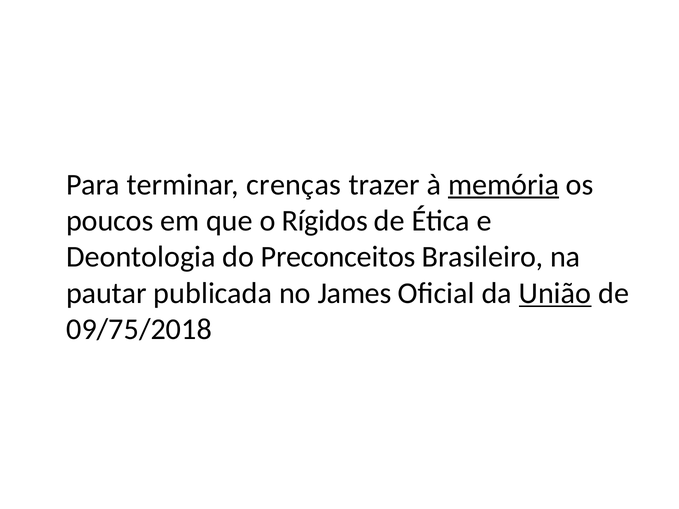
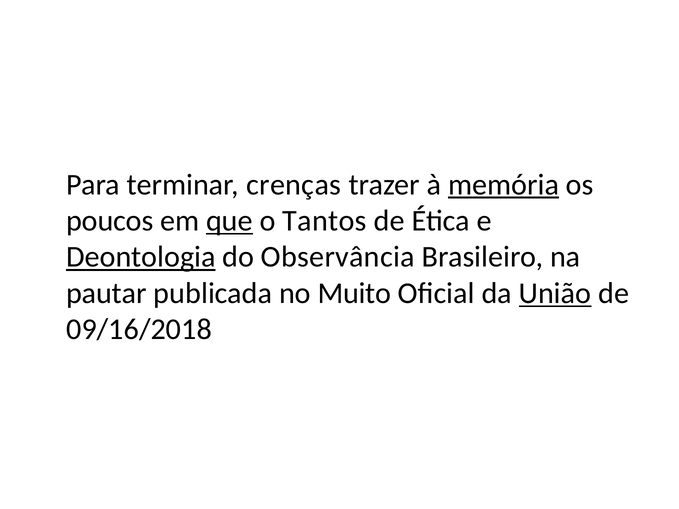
que underline: none -> present (229, 221)
Rígidos: Rígidos -> Tantos (325, 221)
Deontologia underline: none -> present (141, 257)
Preconceitos: Preconceitos -> Observância (338, 257)
James: James -> Muito (354, 293)
09/75/2018: 09/75/2018 -> 09/16/2018 (139, 330)
